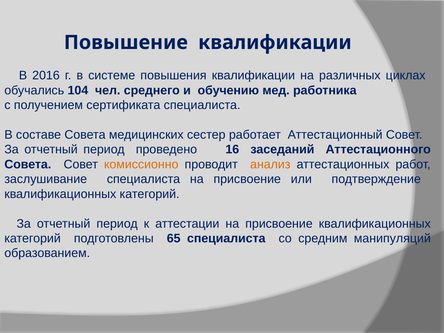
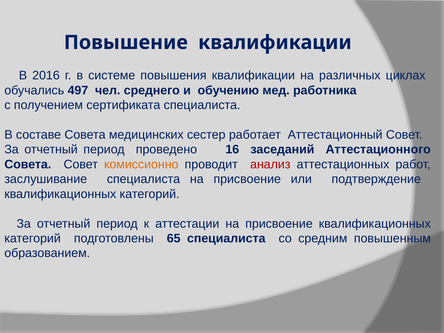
104: 104 -> 497 (78, 90)
анализ colour: orange -> red (270, 164)
манипуляций: манипуляций -> повышенным (392, 238)
